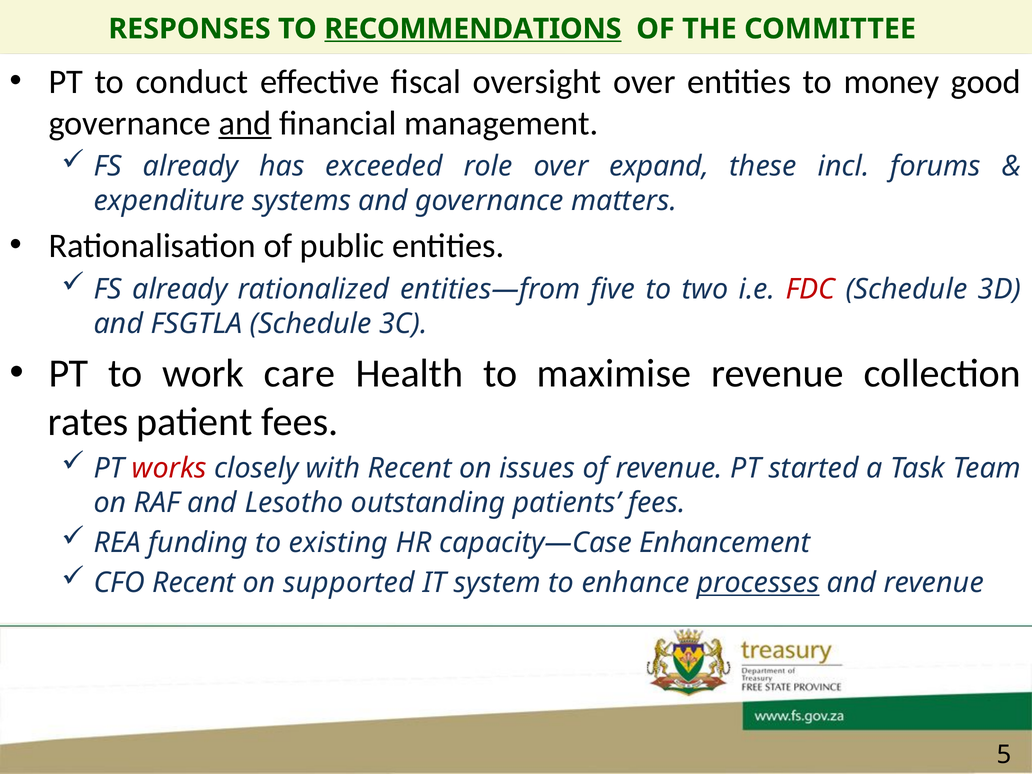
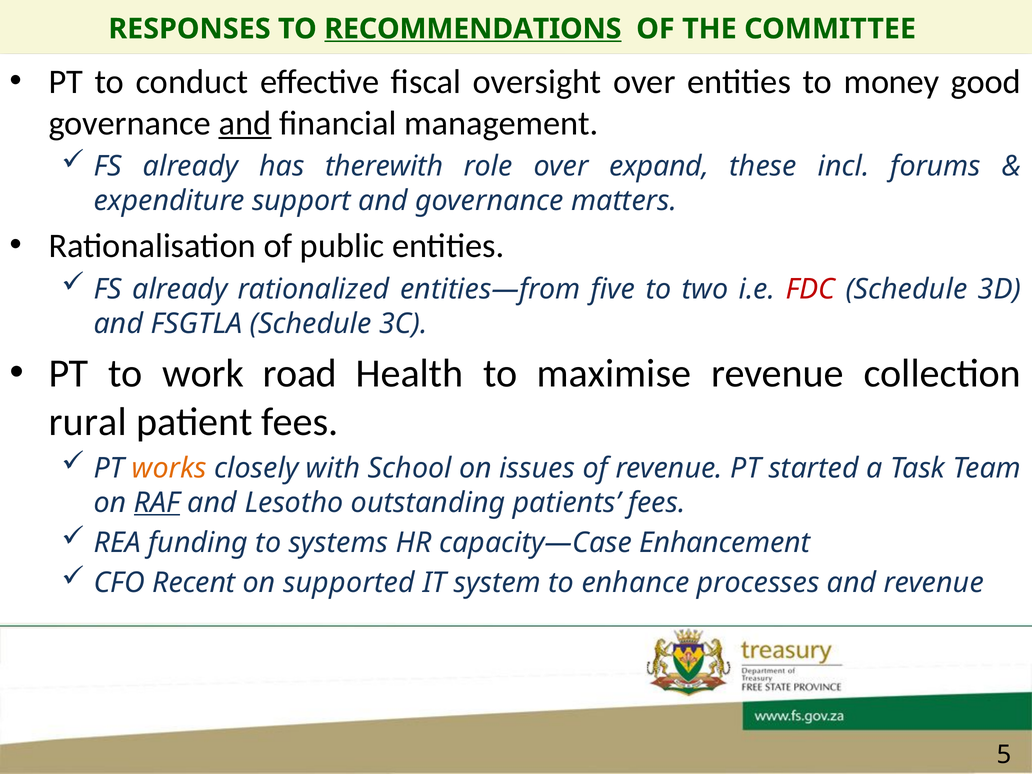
exceeded: exceeded -> therewith (384, 166)
systems: systems -> support (302, 201)
care: care -> road (300, 374)
rates: rates -> rural (88, 422)
works colour: red -> orange (169, 468)
with Recent: Recent -> School (410, 468)
RAF underline: none -> present (157, 503)
existing: existing -> systems (338, 543)
processes underline: present -> none (758, 583)
